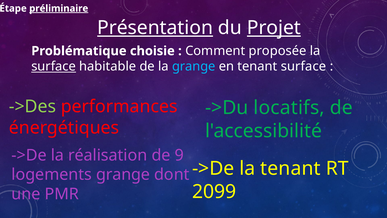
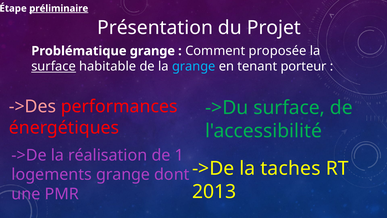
Présentation underline: present -> none (155, 28)
Projet underline: present -> none (274, 28)
Problématique choisie: choisie -> grange (152, 51)
tenant surface: surface -> porteur (304, 66)
->Des colour: light green -> pink (33, 106)
->Du locatifs: locatifs -> surface (289, 108)
9: 9 -> 1 (179, 155)
la tenant: tenant -> taches (290, 168)
2099: 2099 -> 2013 (214, 191)
